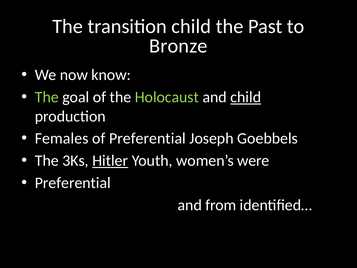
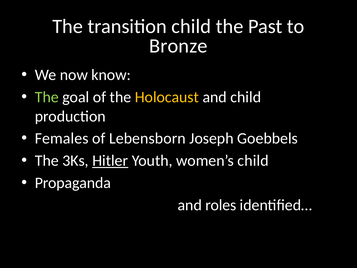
Holocaust colour: light green -> yellow (167, 97)
child underline: present -> none (246, 97)
of Preferential: Preferential -> Lebensborn (147, 138)
women’s were: were -> child (253, 161)
Preferential: Preferential -> Propaganda (73, 183)
from: from -> roles (221, 205)
